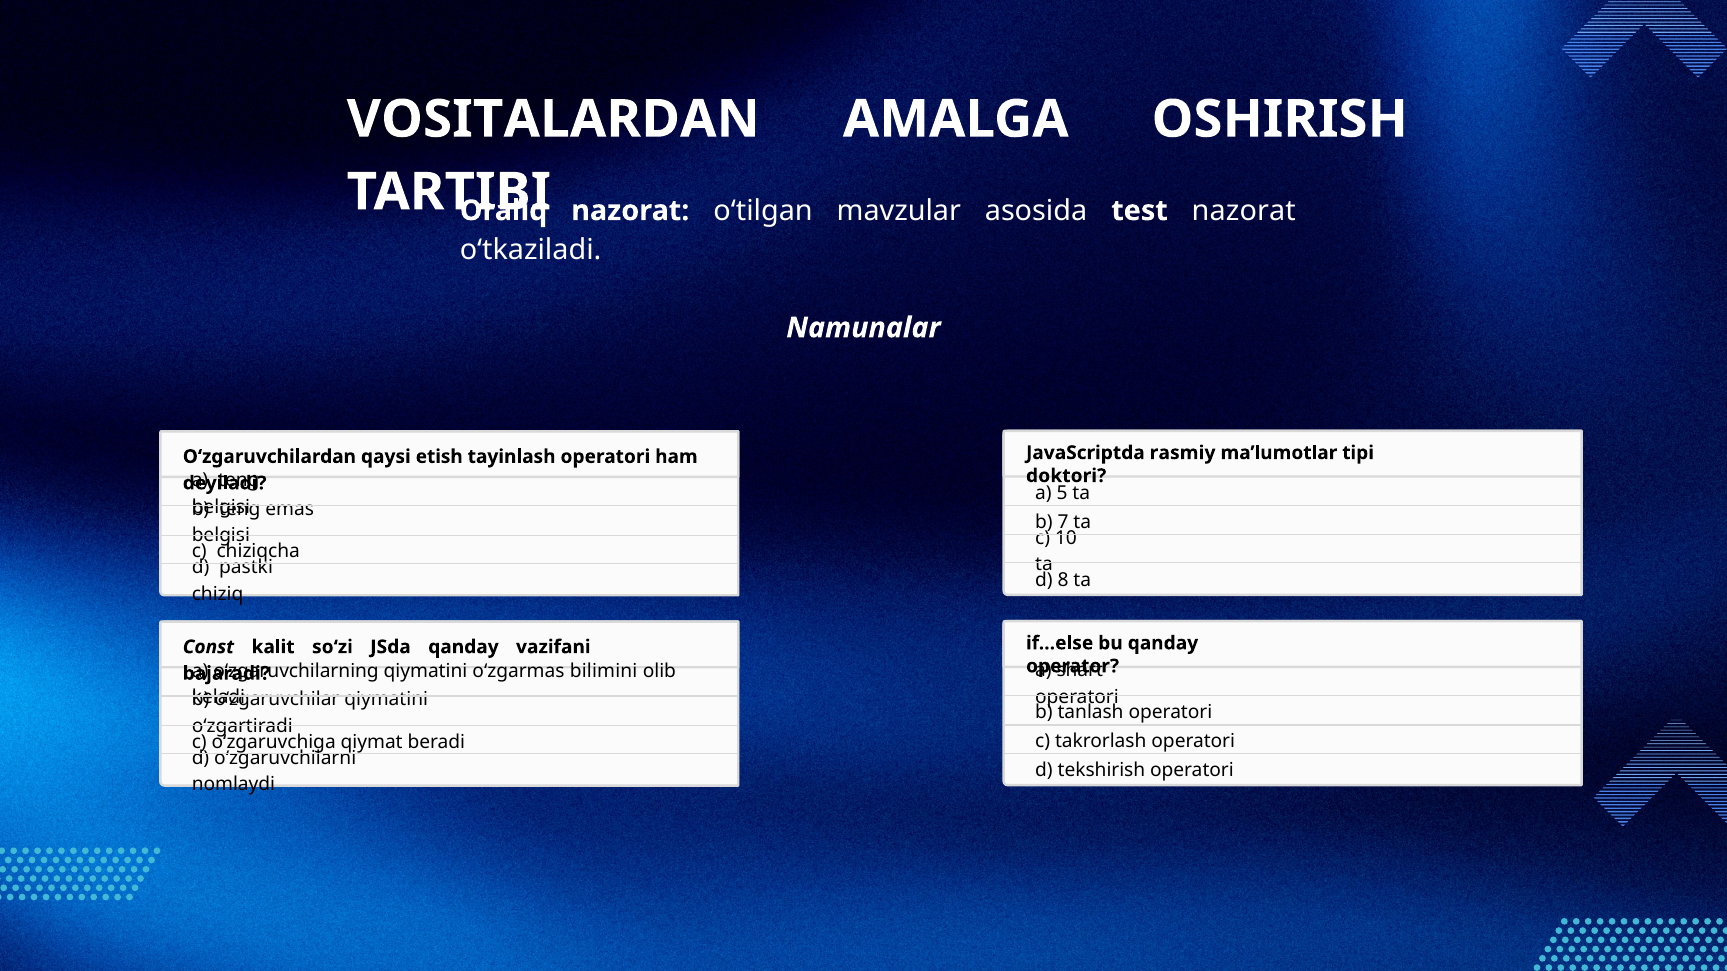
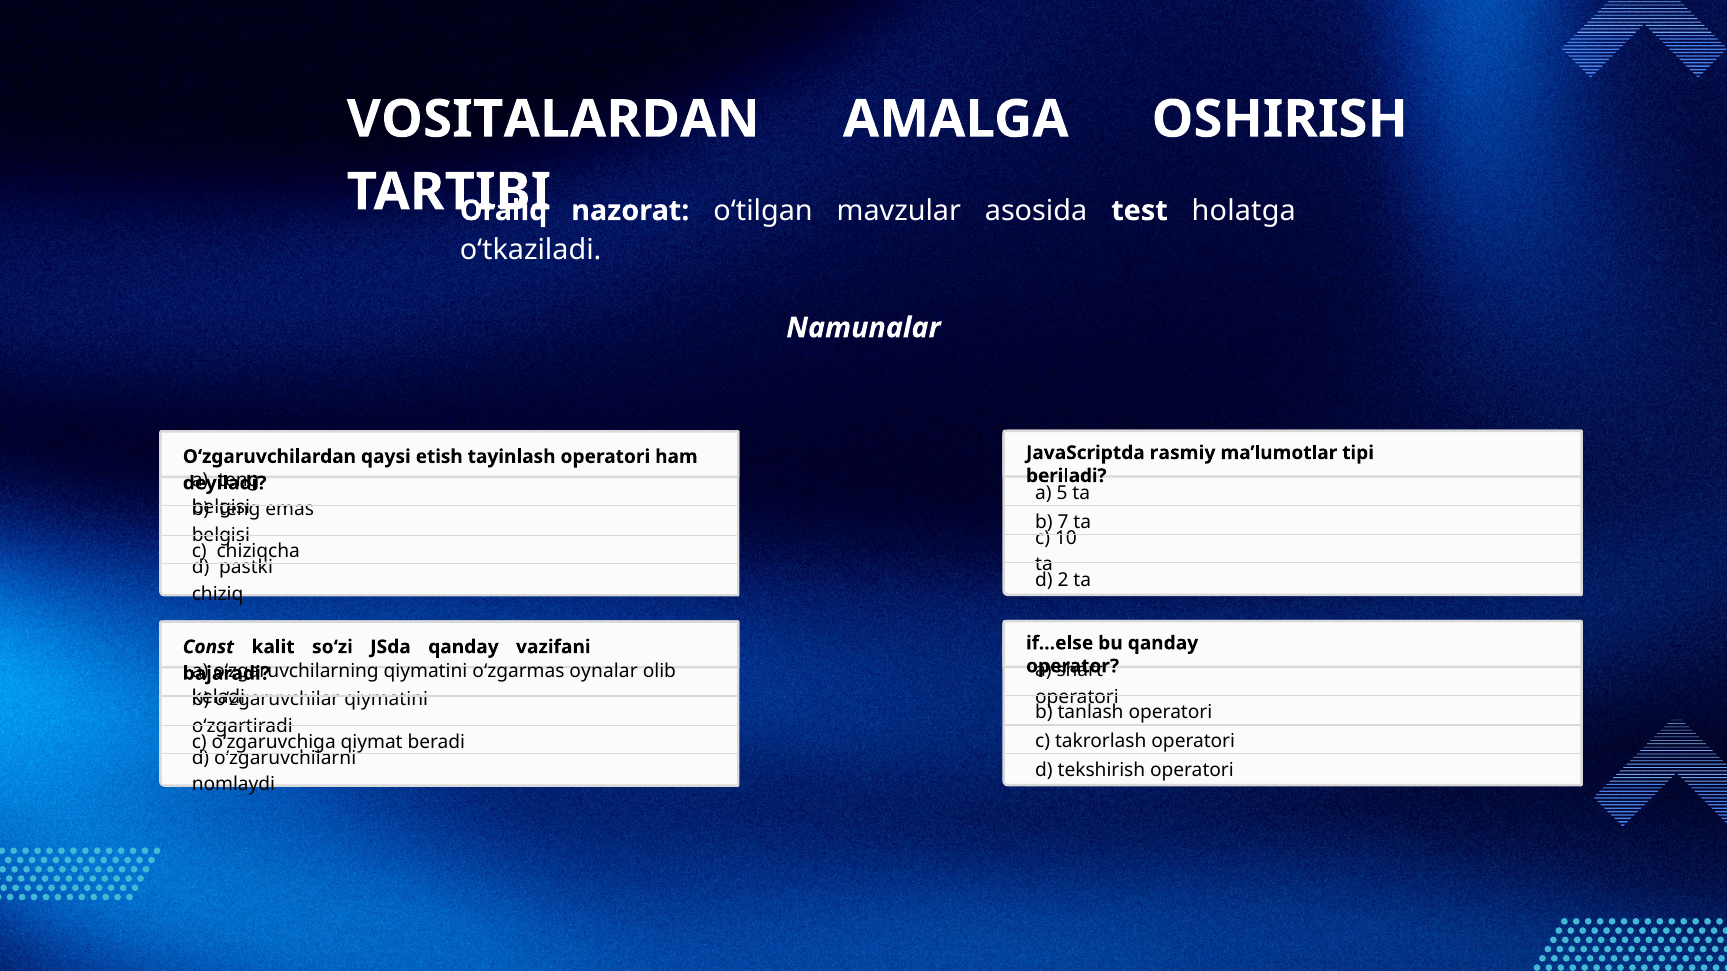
test nazorat: nazorat -> holatga (1244, 211)
doktori: doktori -> beriladi (1066, 476)
8: 8 -> 2 (1063, 581)
bilimini: bilimini -> oynalar (604, 671)
